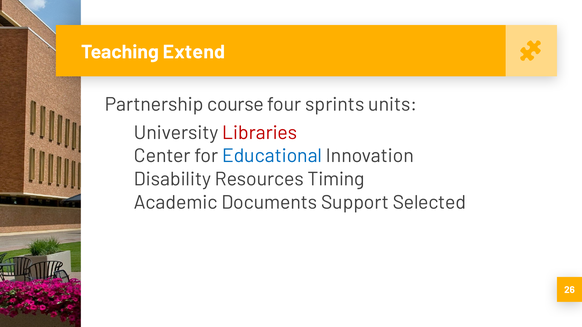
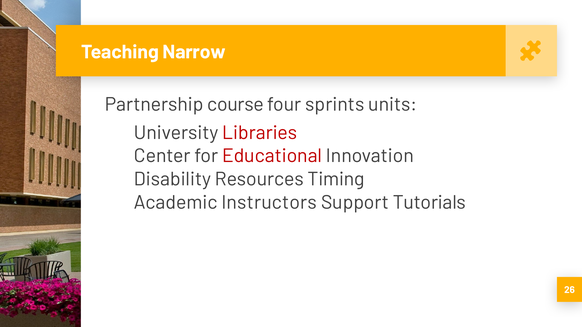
Extend: Extend -> Narrow (194, 52)
Educational colour: blue -> red (272, 156)
Documents: Documents -> Instructors (269, 203)
Selected: Selected -> Tutorials (429, 203)
